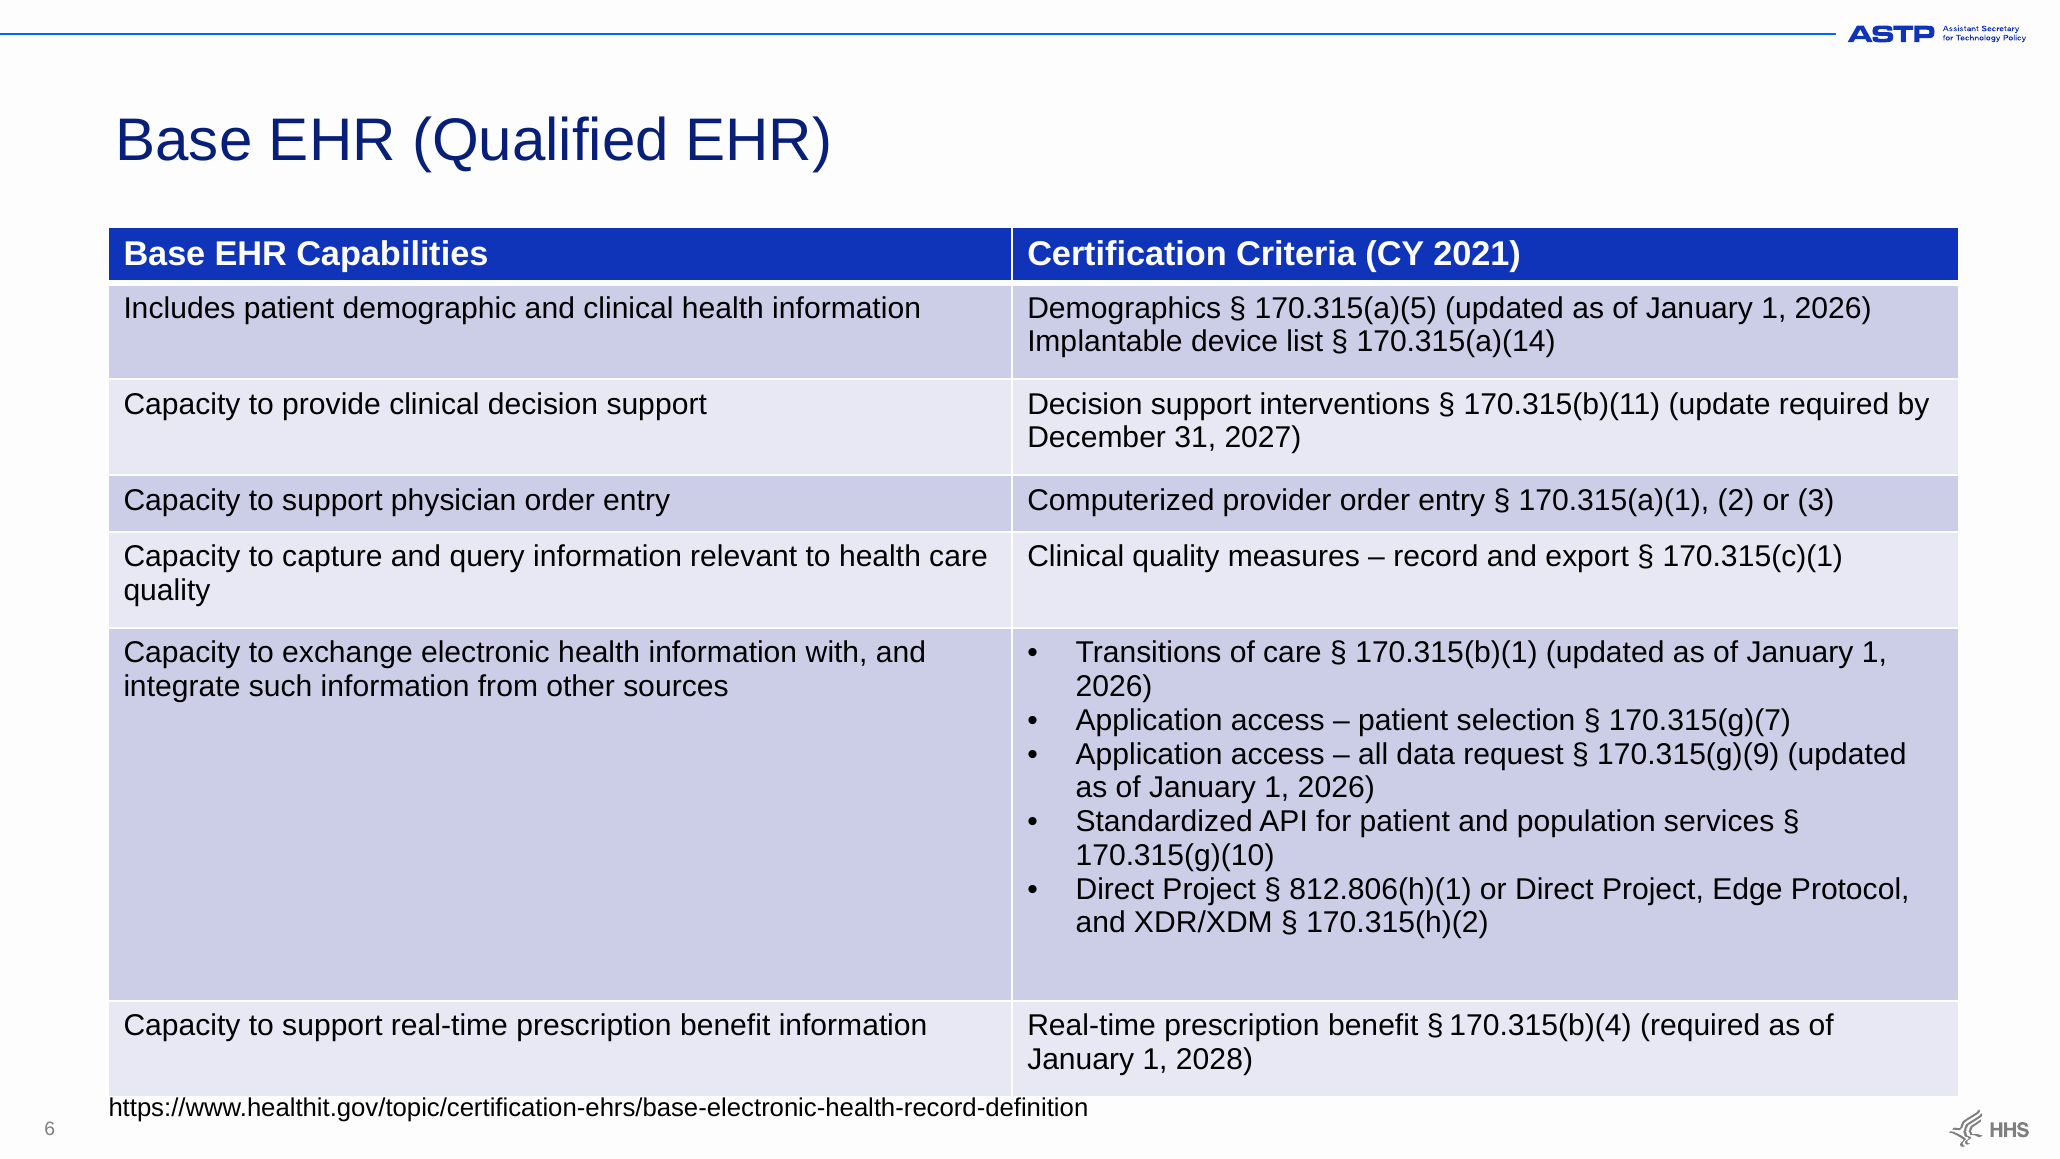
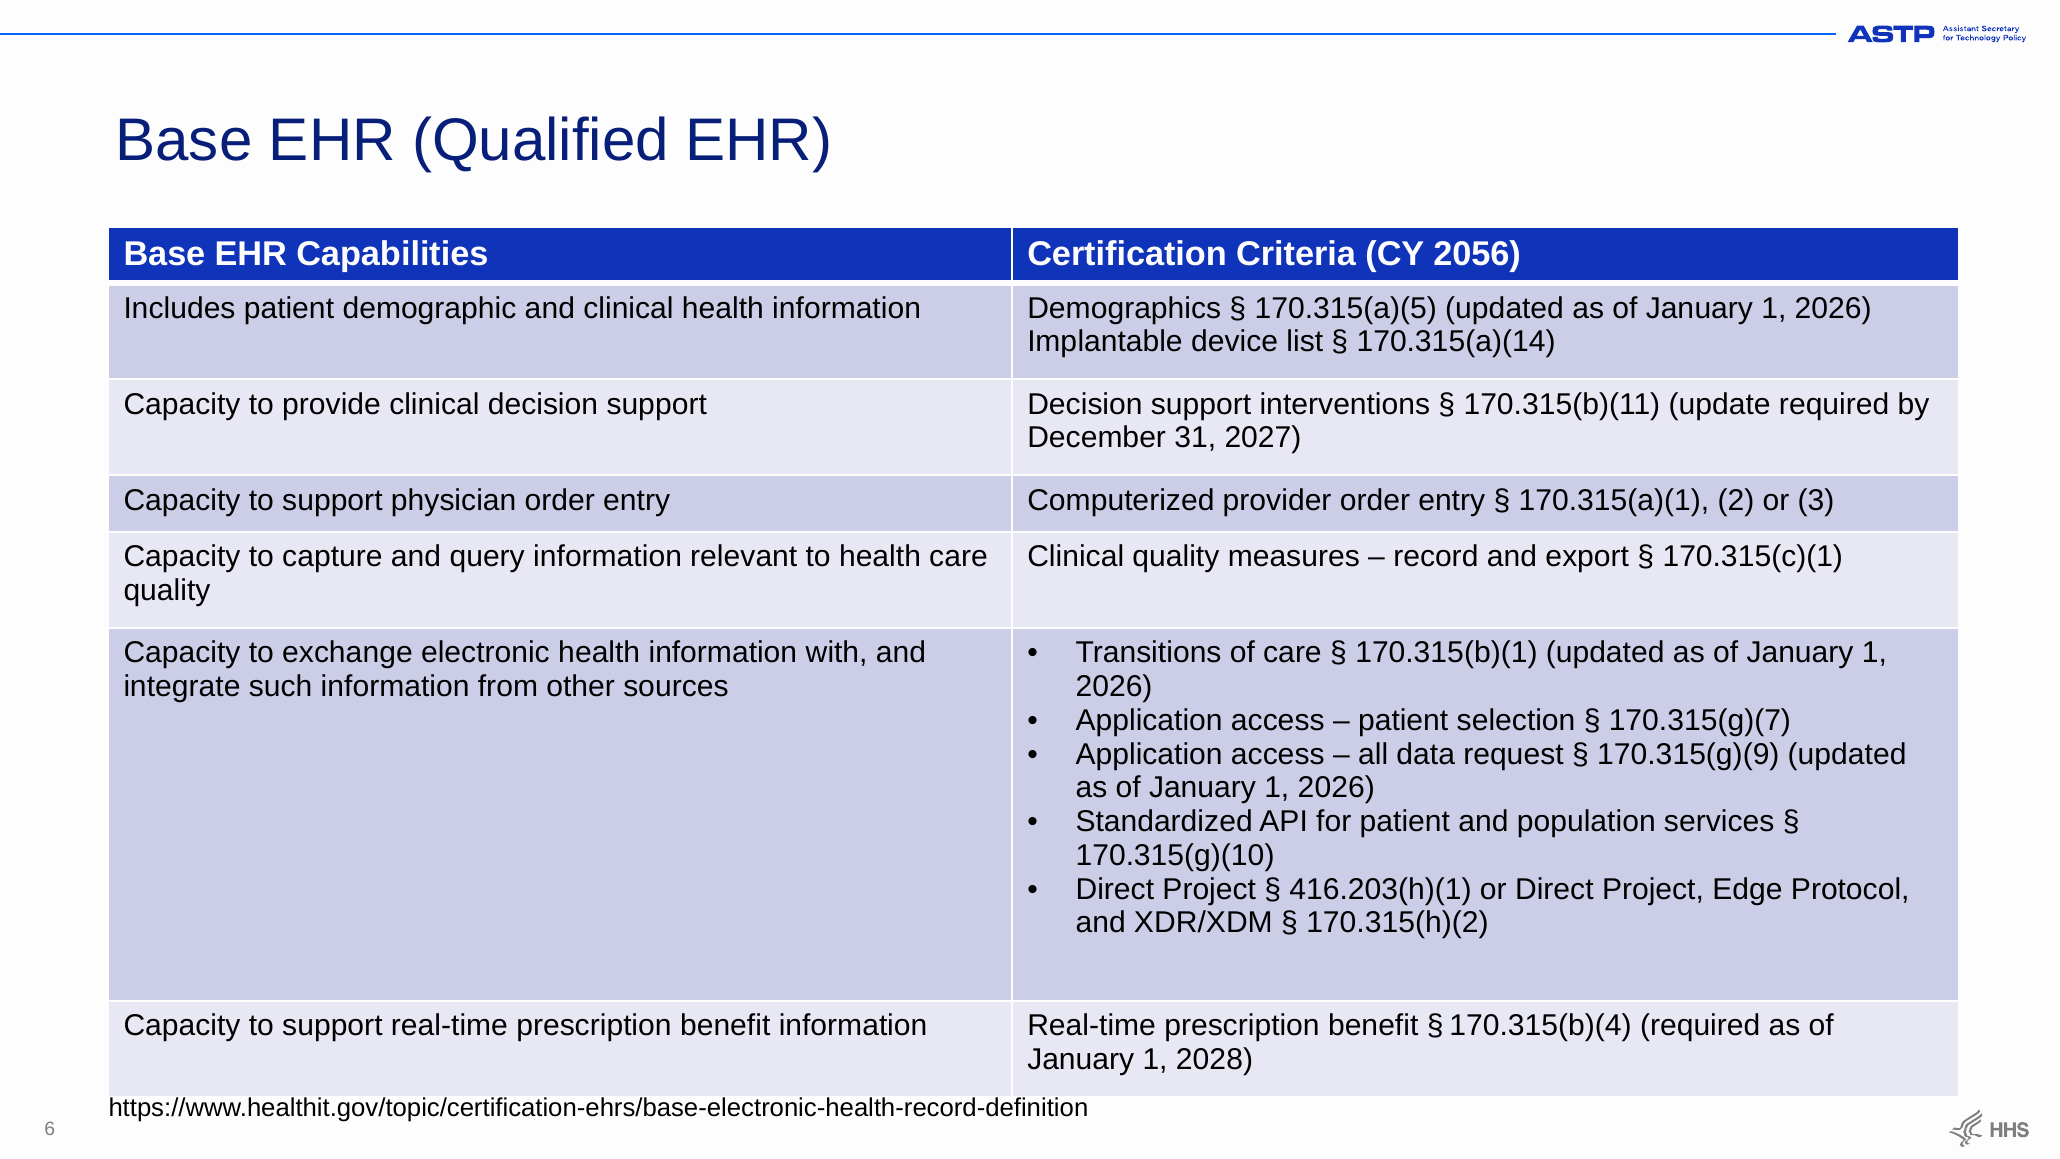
2021: 2021 -> 2056 (1477, 254)
812.806(h)(1: 812.806(h)(1 -> 416.203(h)(1 (1381, 889)
